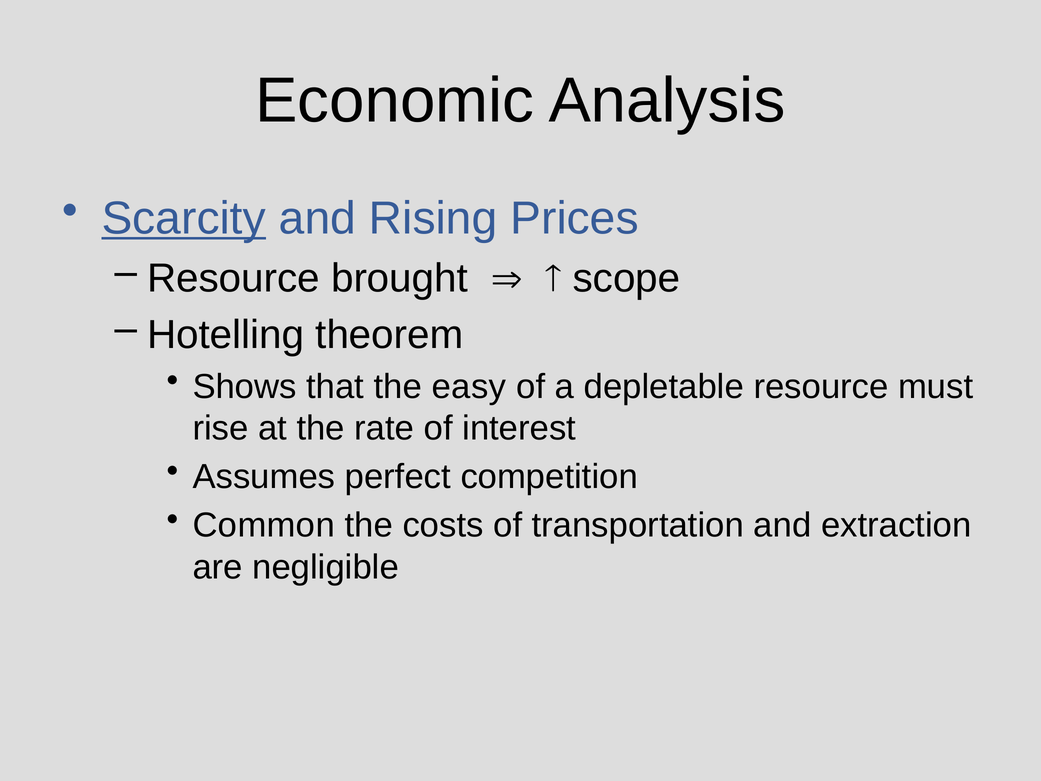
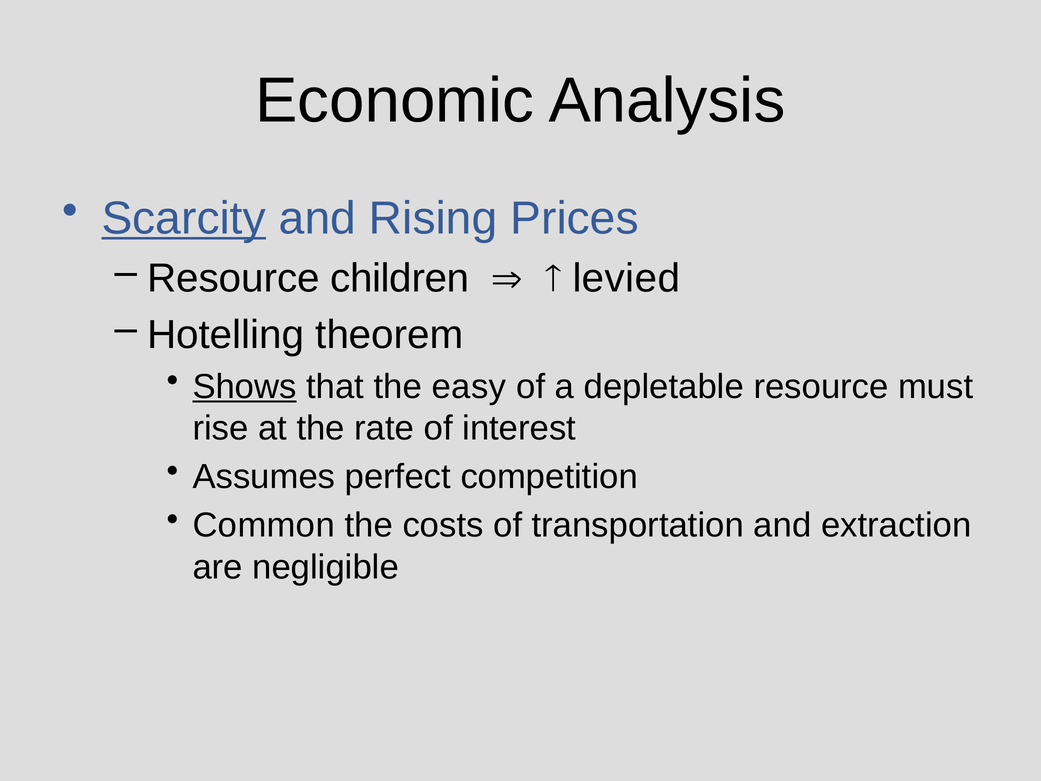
brought: brought -> children (400, 278)
scope: scope -> levied (626, 278)
Shows underline: none -> present (245, 387)
